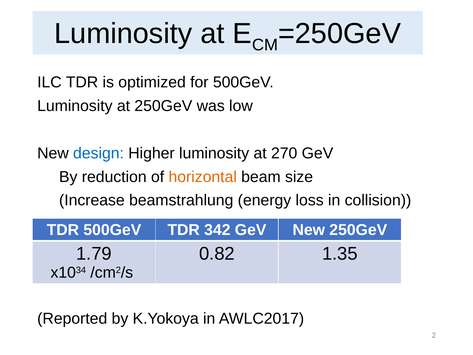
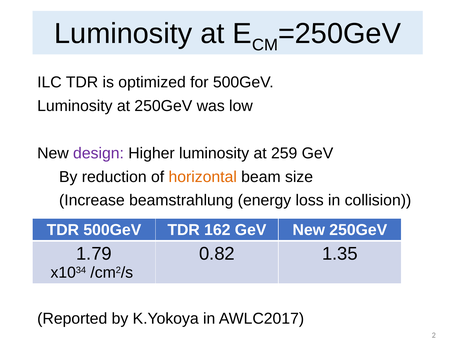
design colour: blue -> purple (99, 153)
270: 270 -> 259 (284, 153)
342: 342 -> 162 (217, 230)
